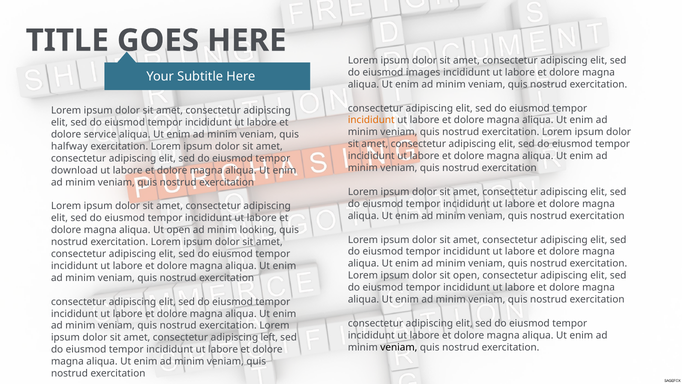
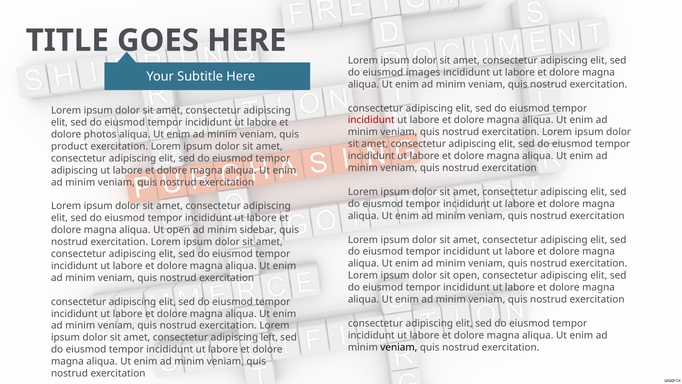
incididunt colour: orange -> red (371, 120)
service: service -> photos (100, 134)
halfway: halfway -> product (69, 146)
download: download -> adipiscing (74, 170)
looking: looking -> sidebar (258, 230)
